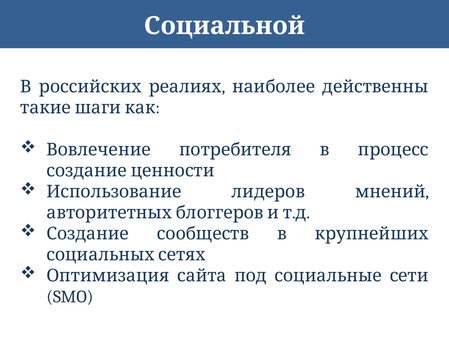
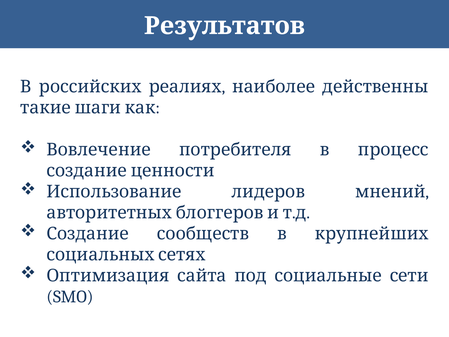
Социальной: Социальной -> Результатов (224, 26)
